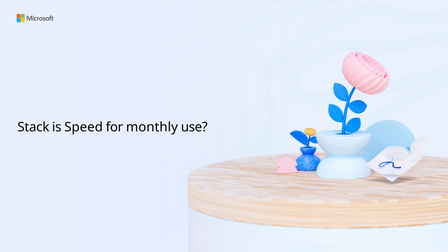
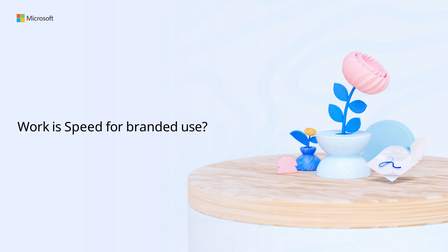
Stack: Stack -> Work (33, 127)
monthly: monthly -> branded (152, 127)
